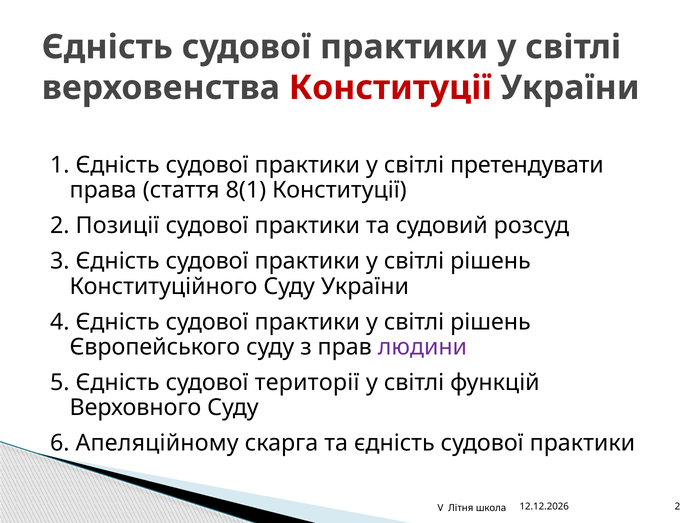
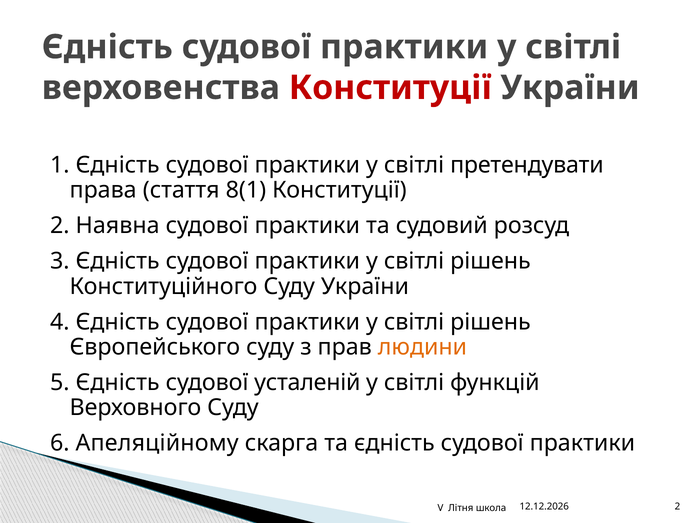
Позиції: Позиції -> Наявна (118, 226)
людини colour: purple -> orange (422, 347)
території: території -> усталеній (307, 382)
